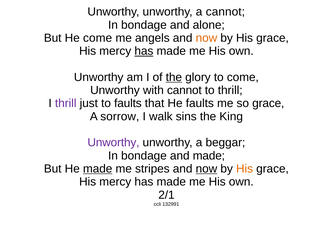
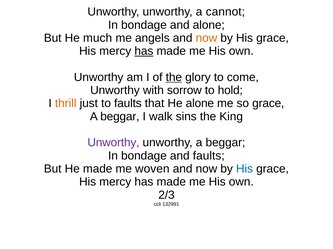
He come: come -> much (98, 38)
with cannot: cannot -> sorrow (184, 91)
to thrill: thrill -> hold (230, 91)
thrill colour: purple -> orange (66, 104)
He faults: faults -> alone (200, 104)
sorrow: sorrow -> beggar (120, 117)
and made: made -> faults (209, 156)
made underline: present -> none (98, 169)
stripes: stripes -> woven (152, 169)
now underline: present -> none (206, 169)
His colour: orange -> blue (245, 169)
2/1: 2/1 -> 2/3 (167, 195)
